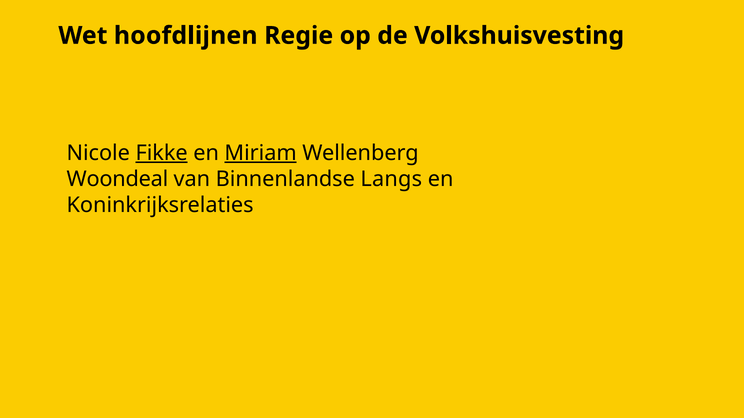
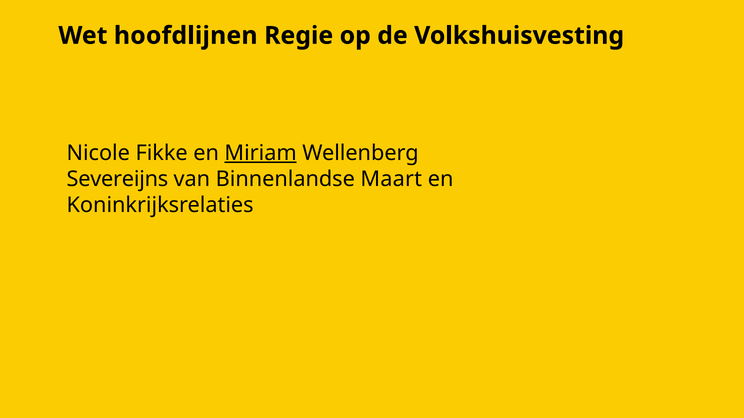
Fikke underline: present -> none (162, 153)
Woondeal: Woondeal -> Severeijns (117, 179)
Langs: Langs -> Maart (391, 179)
